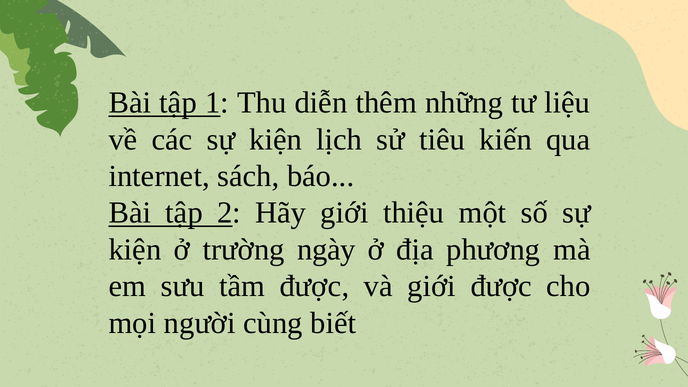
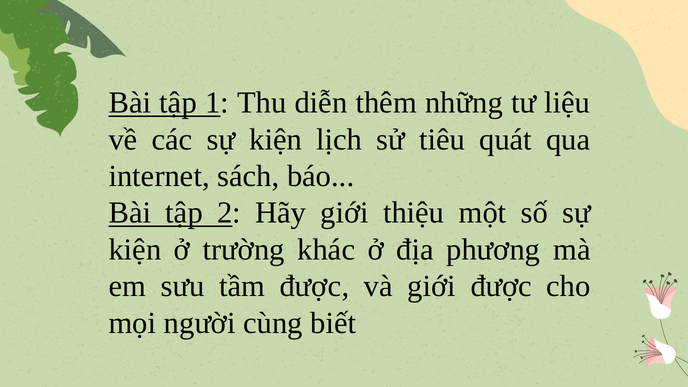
kiến: kiến -> quát (506, 139)
ngày: ngày -> khác (326, 250)
